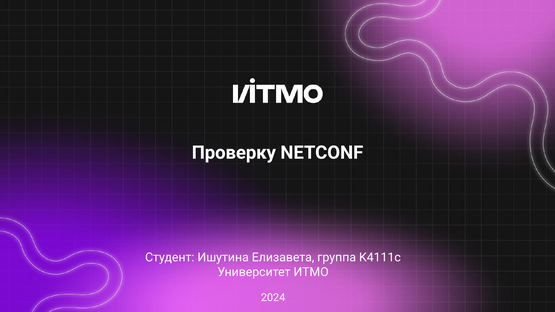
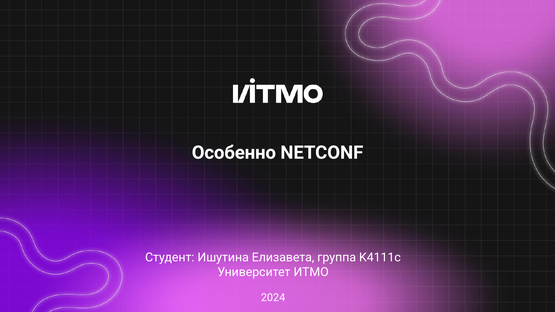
Проверку: Проверку -> Особенно (234, 153)
